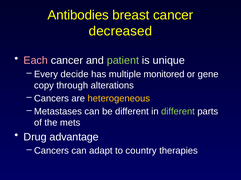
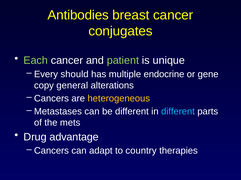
decreased: decreased -> conjugates (121, 31)
Each colour: pink -> light green (36, 61)
decide: decide -> should (75, 74)
monitored: monitored -> endocrine (164, 74)
through: through -> general (72, 86)
different colour: light green -> light blue (178, 112)
